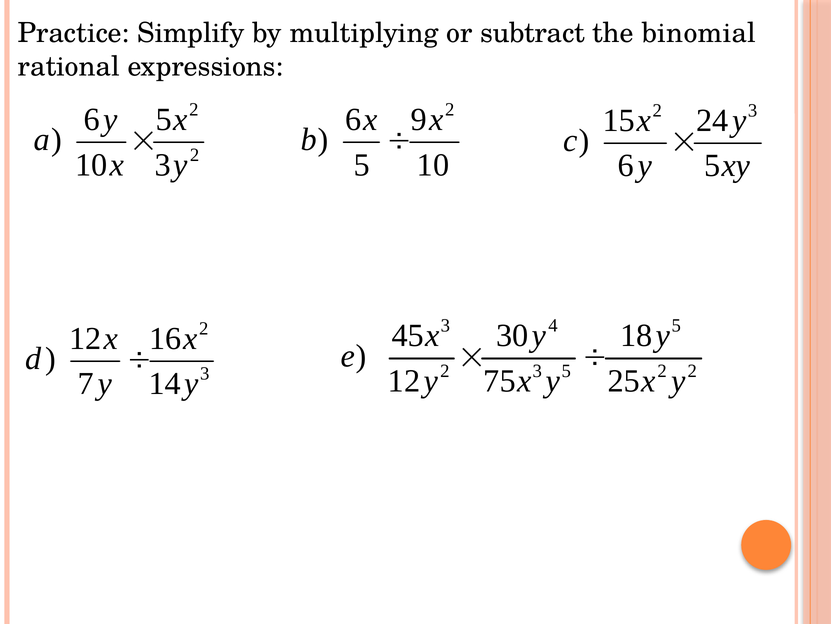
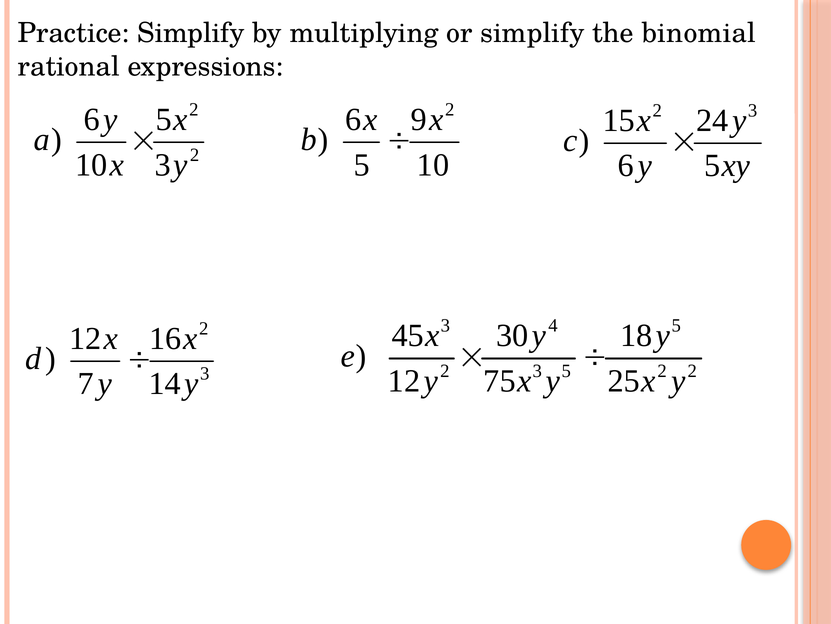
or subtract: subtract -> simplify (532, 33)
